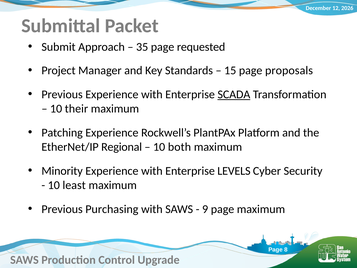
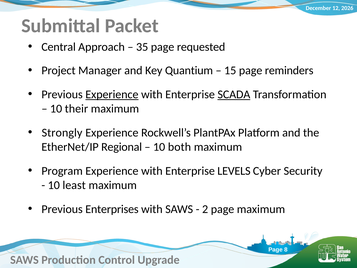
Submit: Submit -> Central (59, 47)
Standards: Standards -> Quantium (189, 70)
proposals: proposals -> reminders (289, 70)
Experience underline: none -> present (112, 94)
Patching: Patching -> Strongly (62, 133)
Minority: Minority -> Program (62, 171)
Purchasing: Purchasing -> Enterprises (112, 209)
9: 9 -> 2 (205, 209)
